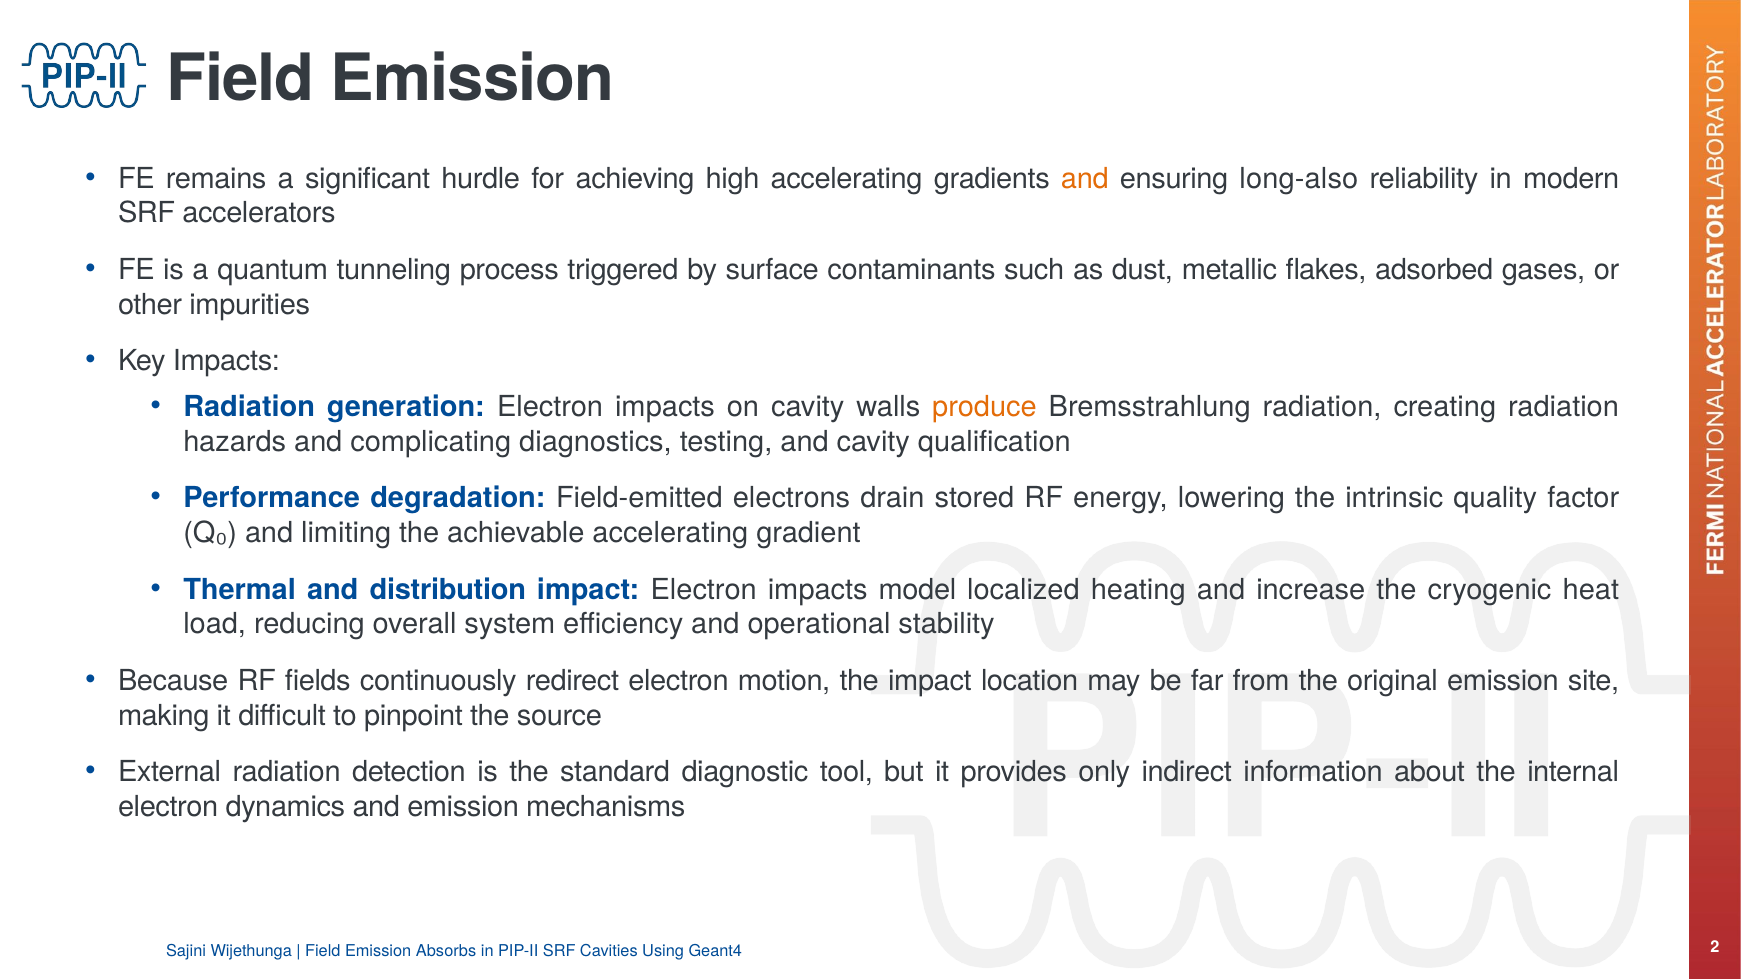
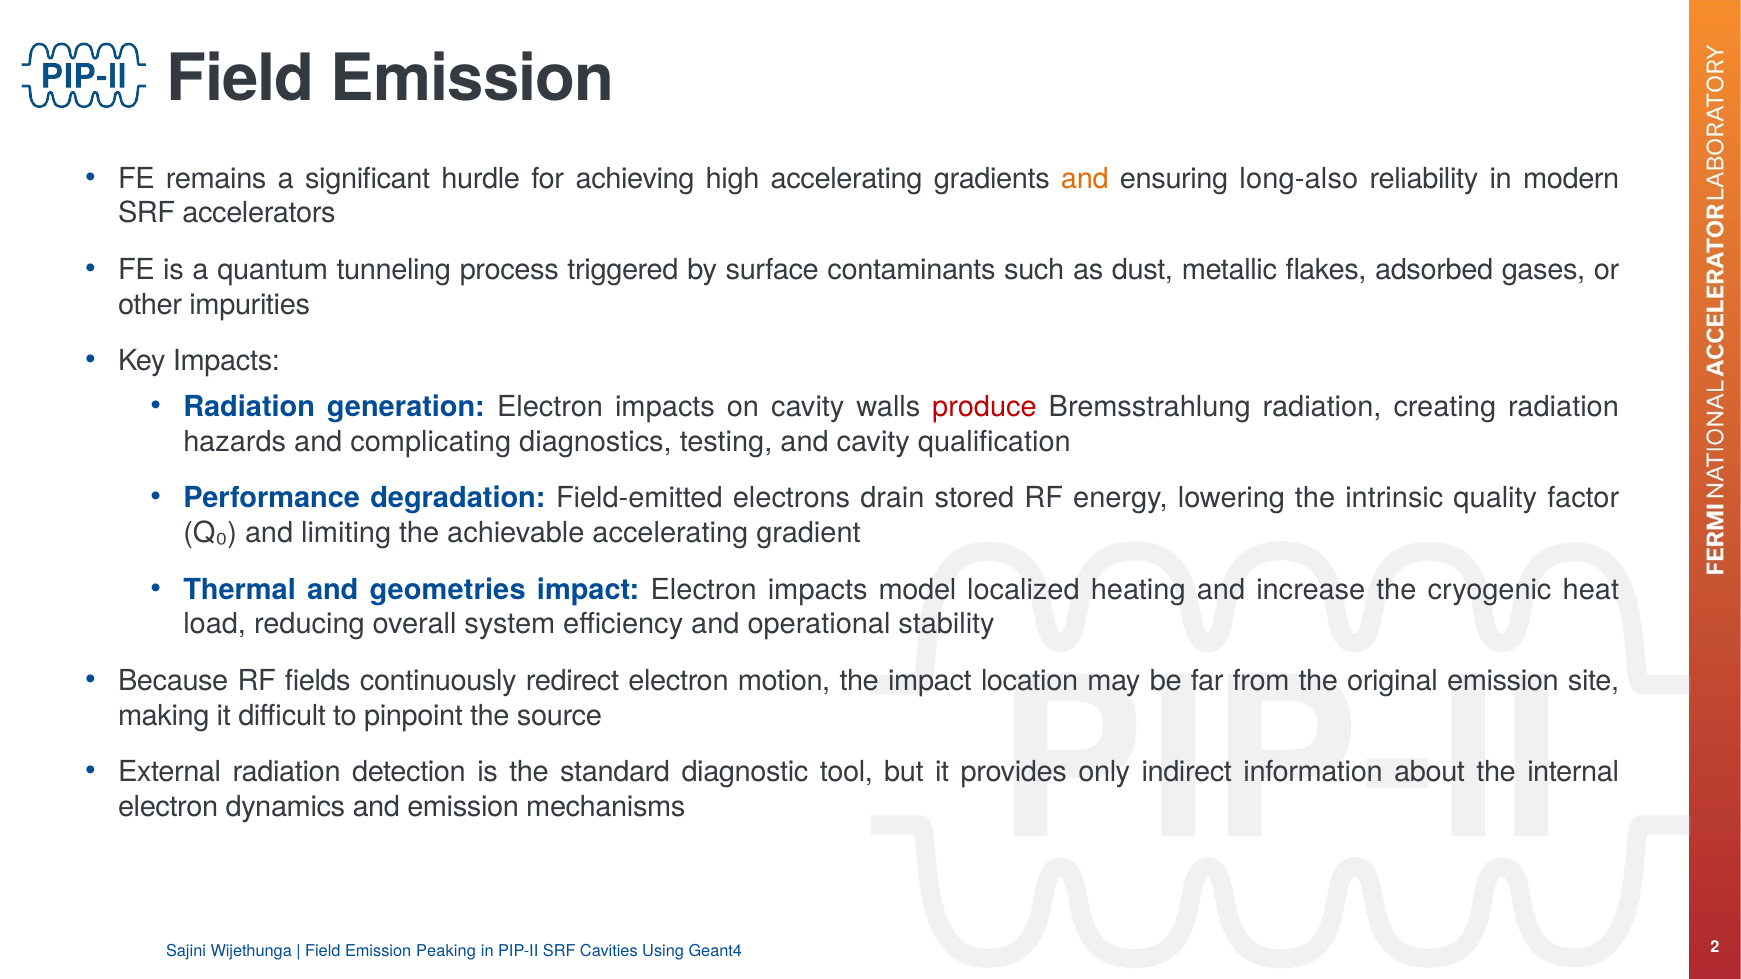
produce colour: orange -> red (984, 407)
distribution: distribution -> geometries (448, 590)
Absorbs: Absorbs -> Peaking (446, 951)
